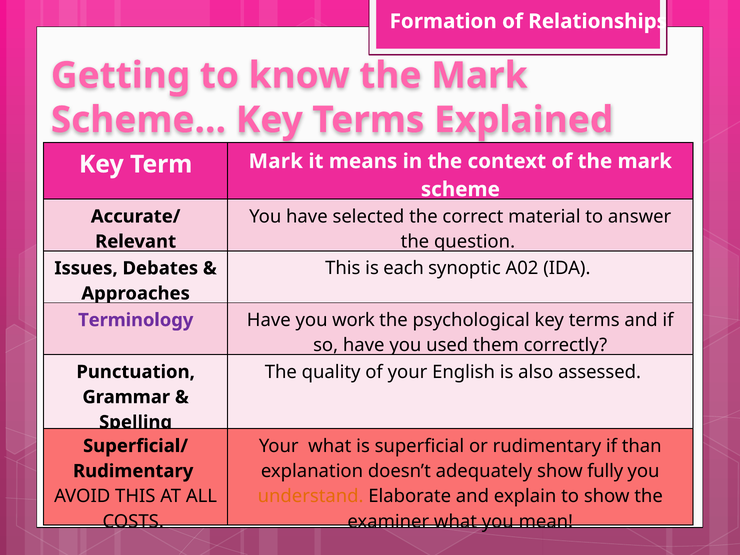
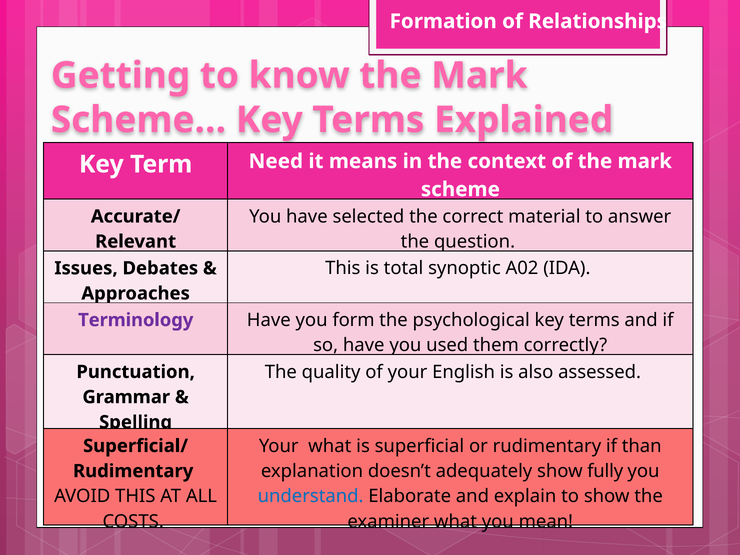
Term Mark: Mark -> Need (276, 161)
each: each -> total (404, 268)
work: work -> form (353, 320)
understand colour: orange -> blue (311, 496)
